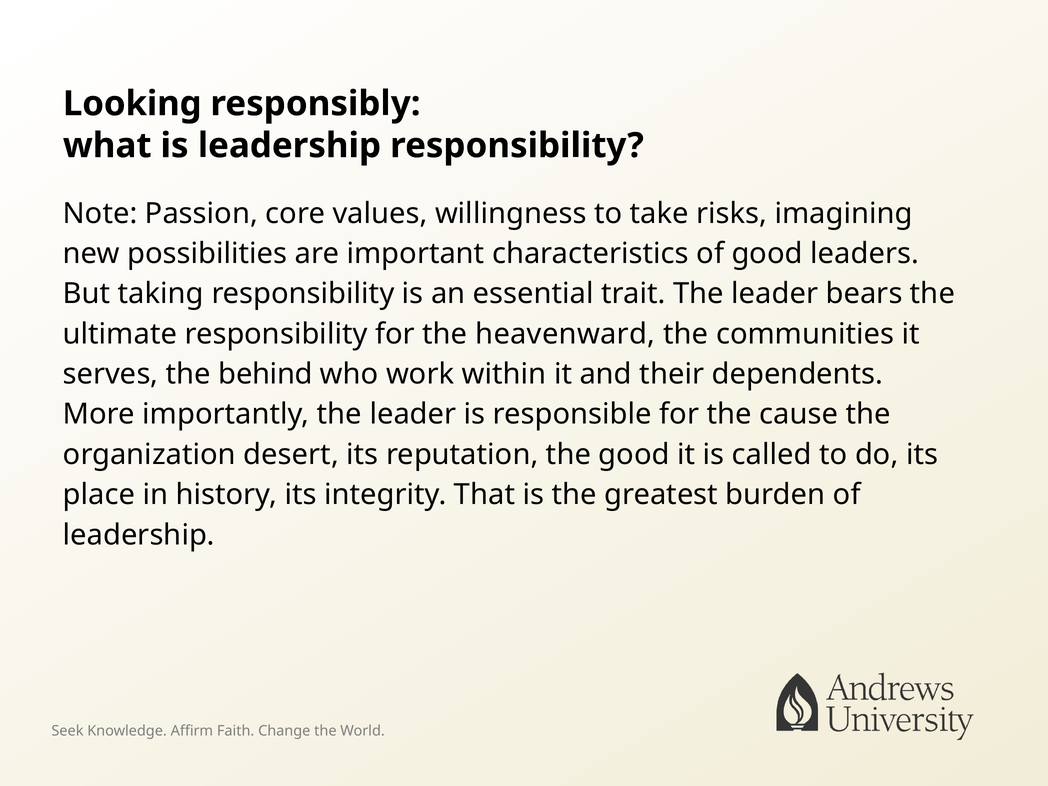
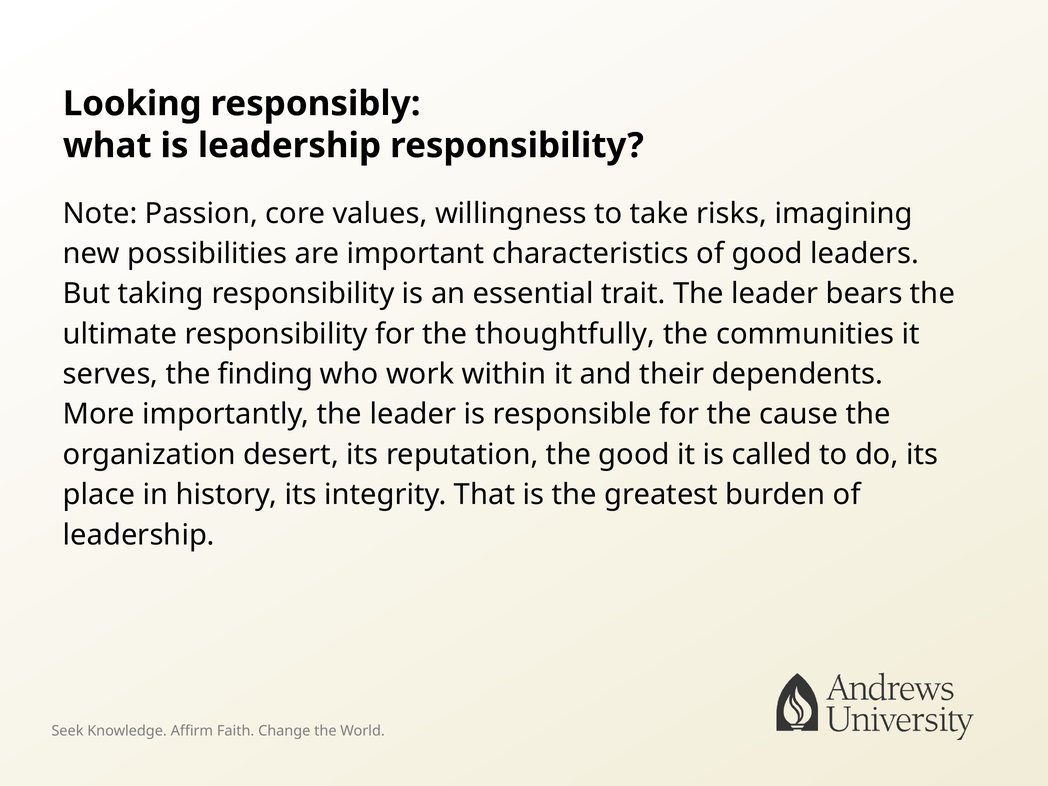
heavenward: heavenward -> thoughtfully (565, 334)
behind: behind -> finding (266, 374)
